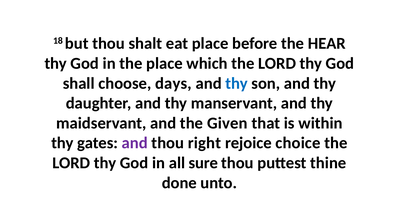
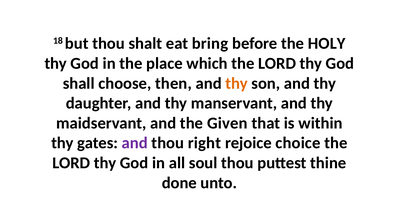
eat place: place -> bring (210, 44)
HEAR: HEAR -> HOLY (327, 44)
days: days -> then (173, 83)
thy colour: blue -> orange (237, 83)
sure: sure -> soul (203, 163)
